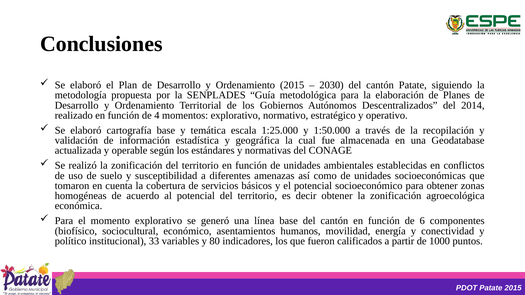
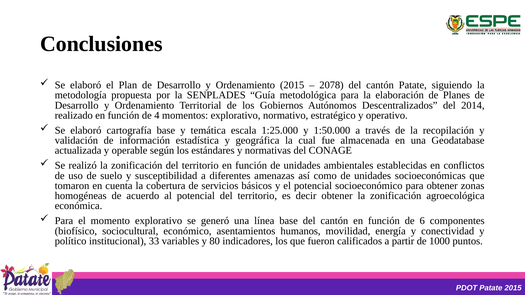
2030: 2030 -> 2078 (332, 85)
